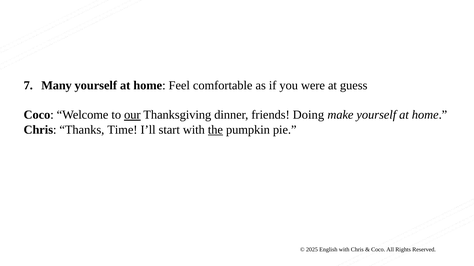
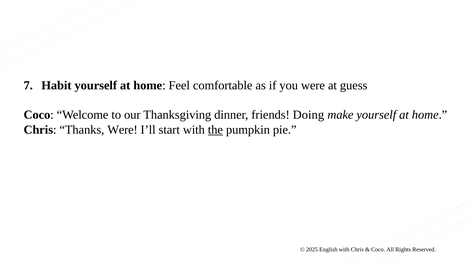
Many: Many -> Habit (56, 86)
our underline: present -> none (132, 115)
Thanks Time: Time -> Were (123, 130)
